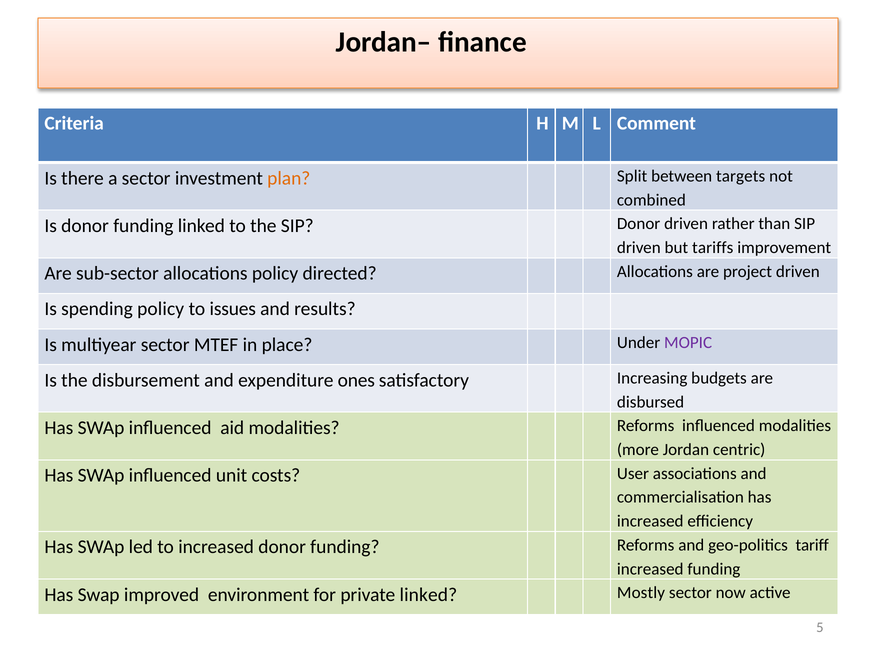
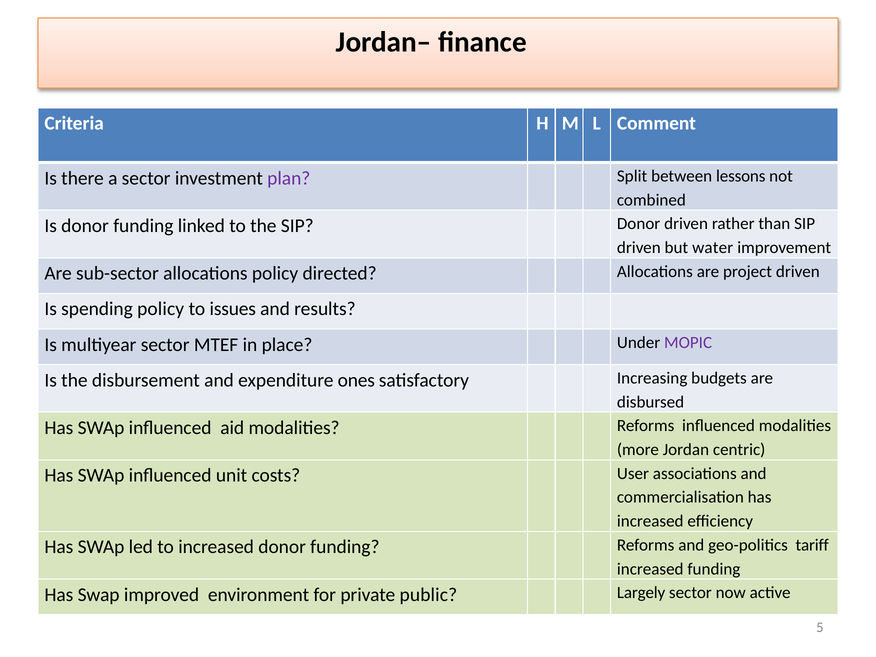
plan colour: orange -> purple (289, 178)
targets: targets -> lessons (741, 176)
tariffs: tariffs -> water (713, 248)
private linked: linked -> public (428, 595)
Mostly: Mostly -> Largely (641, 593)
